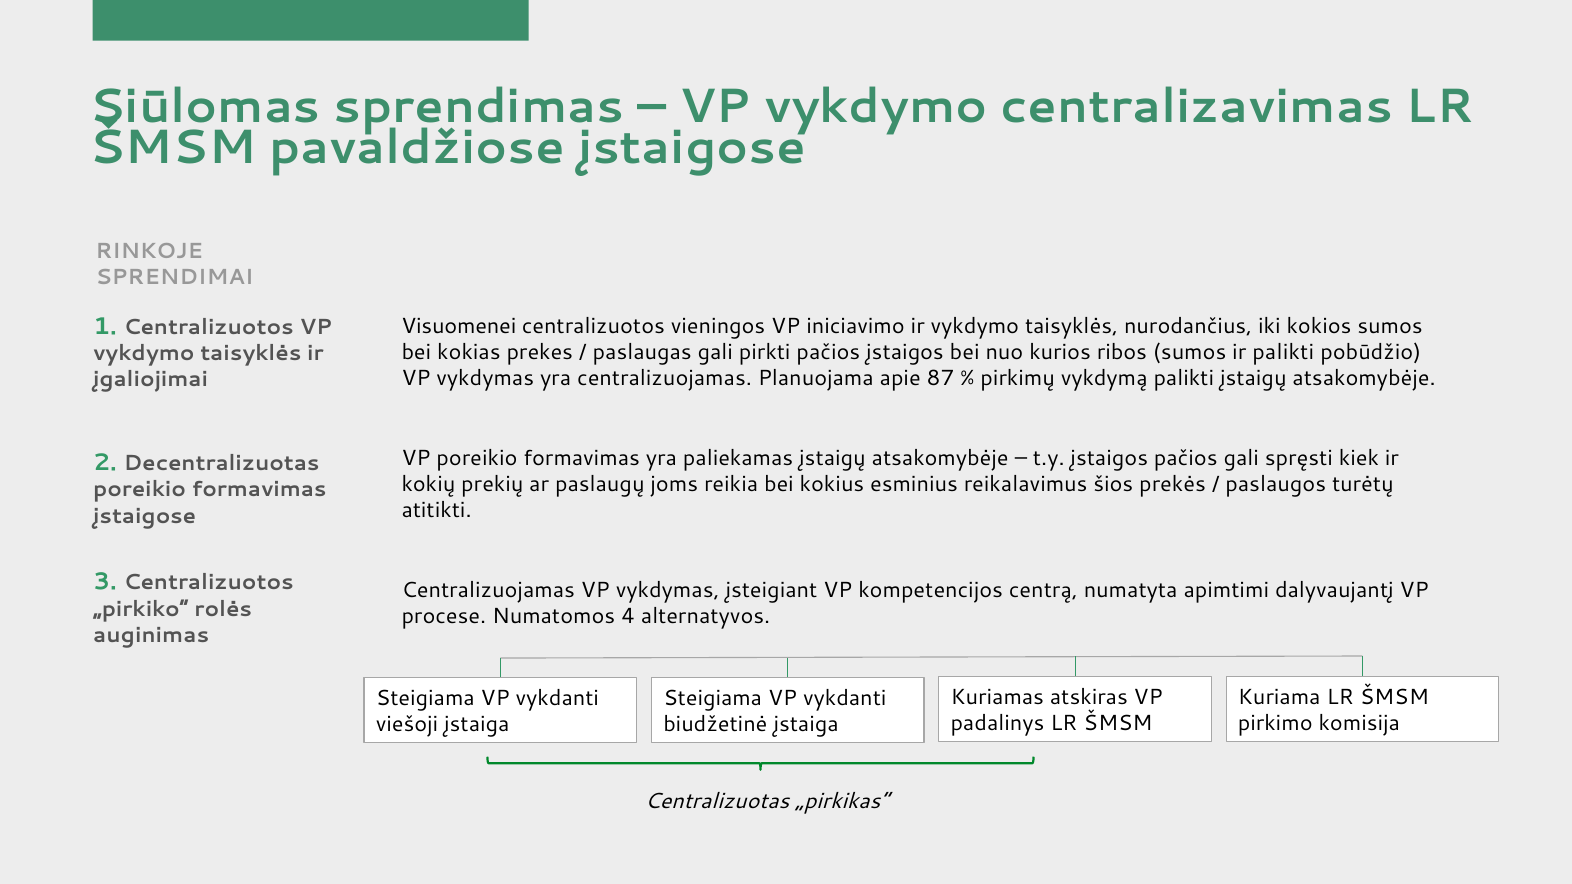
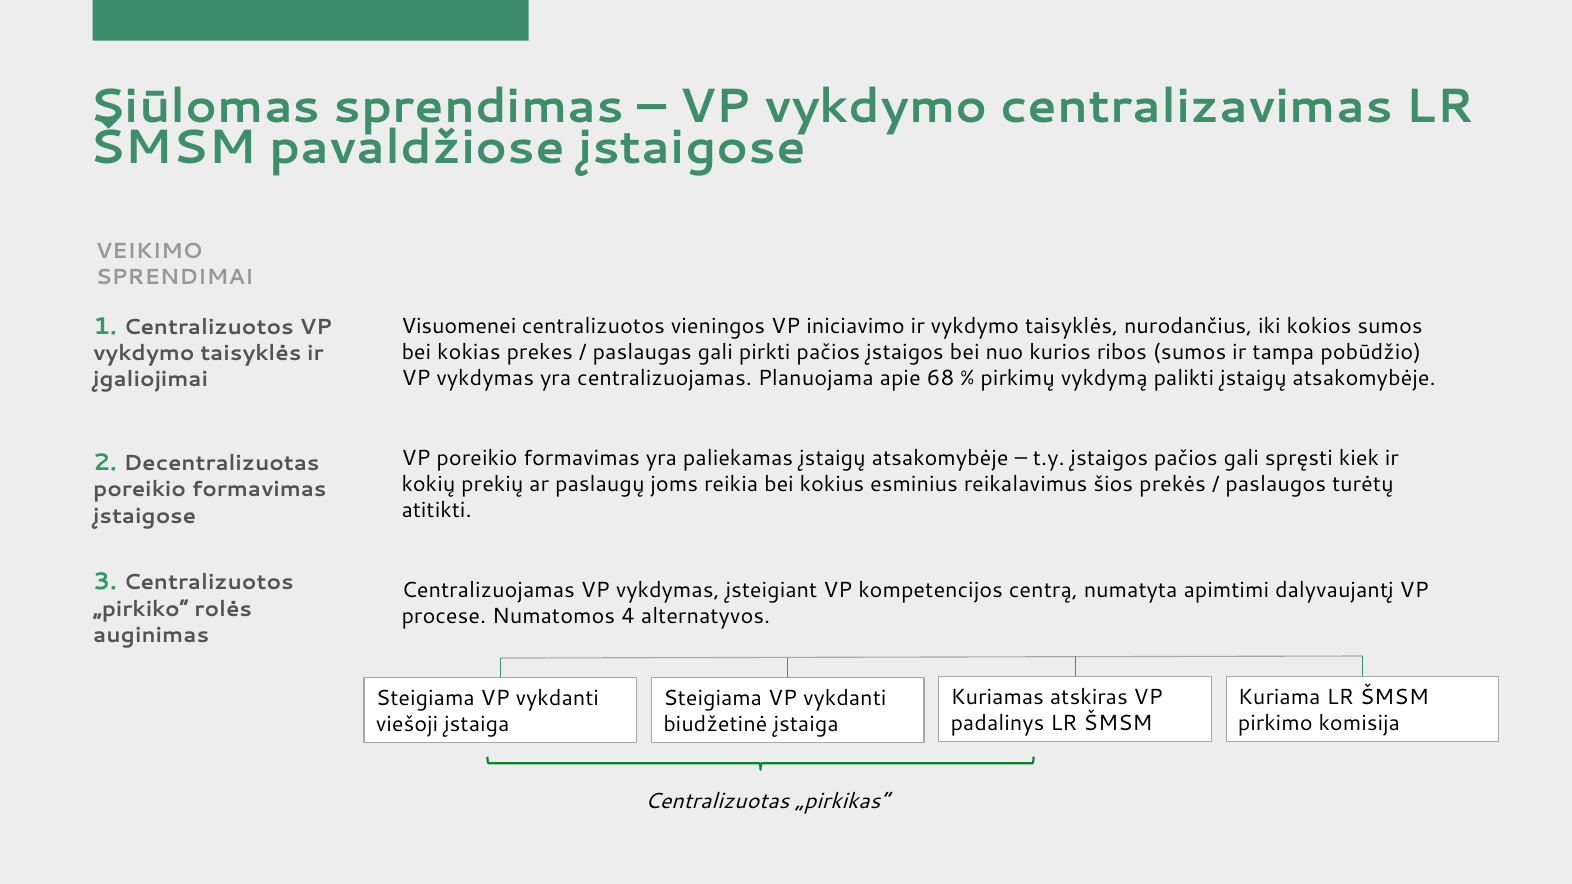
RINKOJE: RINKOJE -> VEIKIMO (149, 251)
ir palikti: palikti -> tampa (1283, 352)
87: 87 -> 68 (941, 379)
